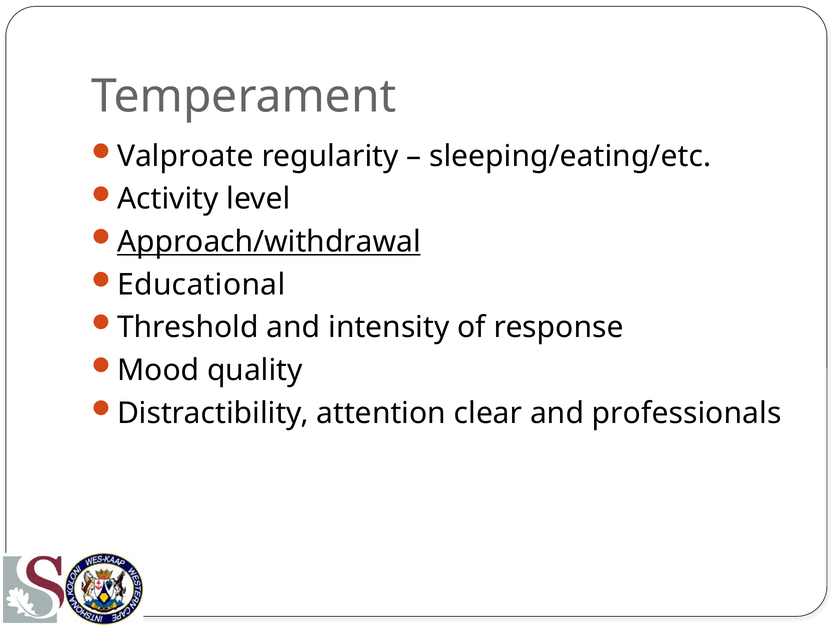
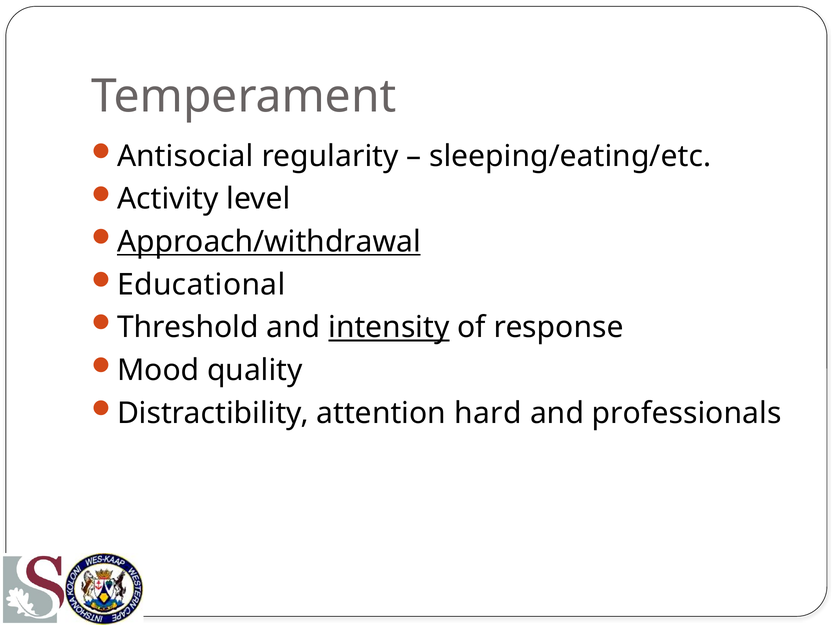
Valproate: Valproate -> Antisocial (185, 156)
intensity underline: none -> present (389, 327)
clear: clear -> hard (488, 413)
